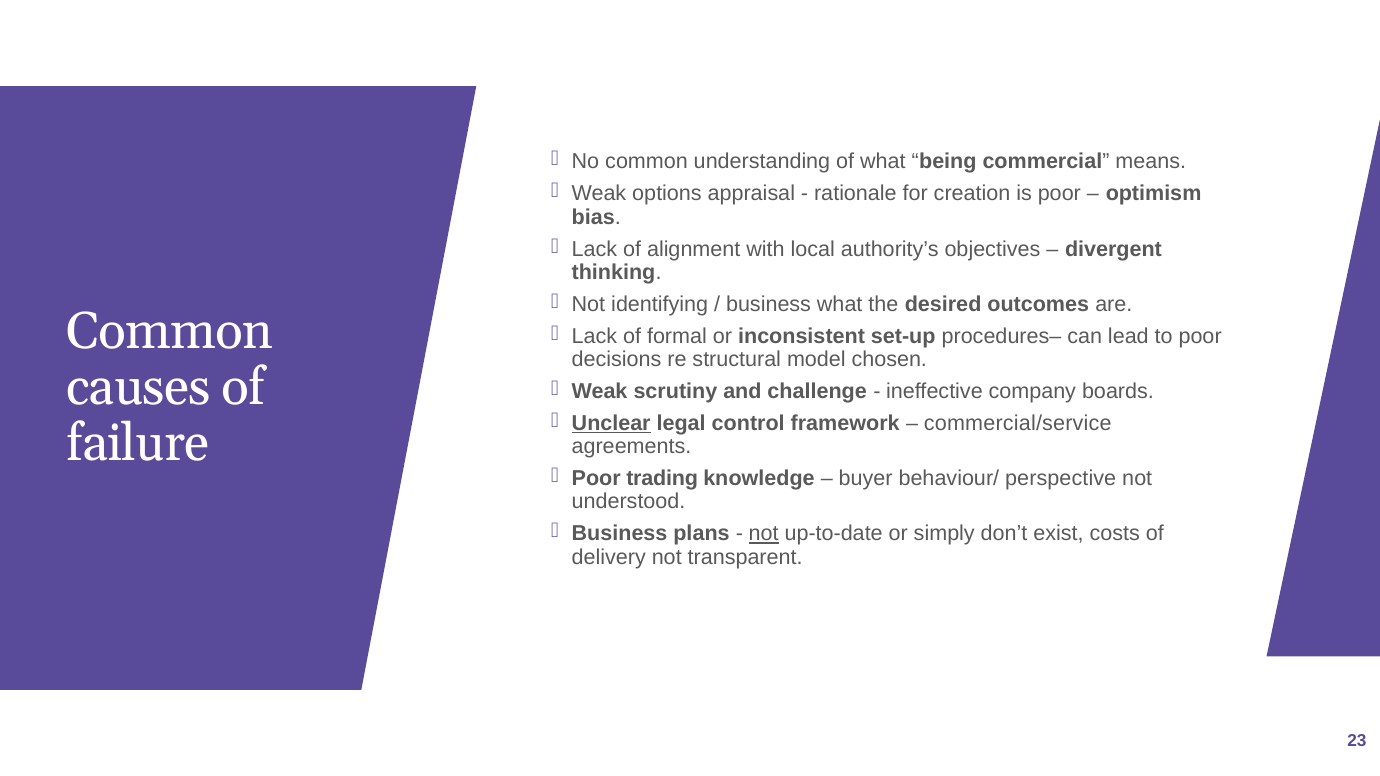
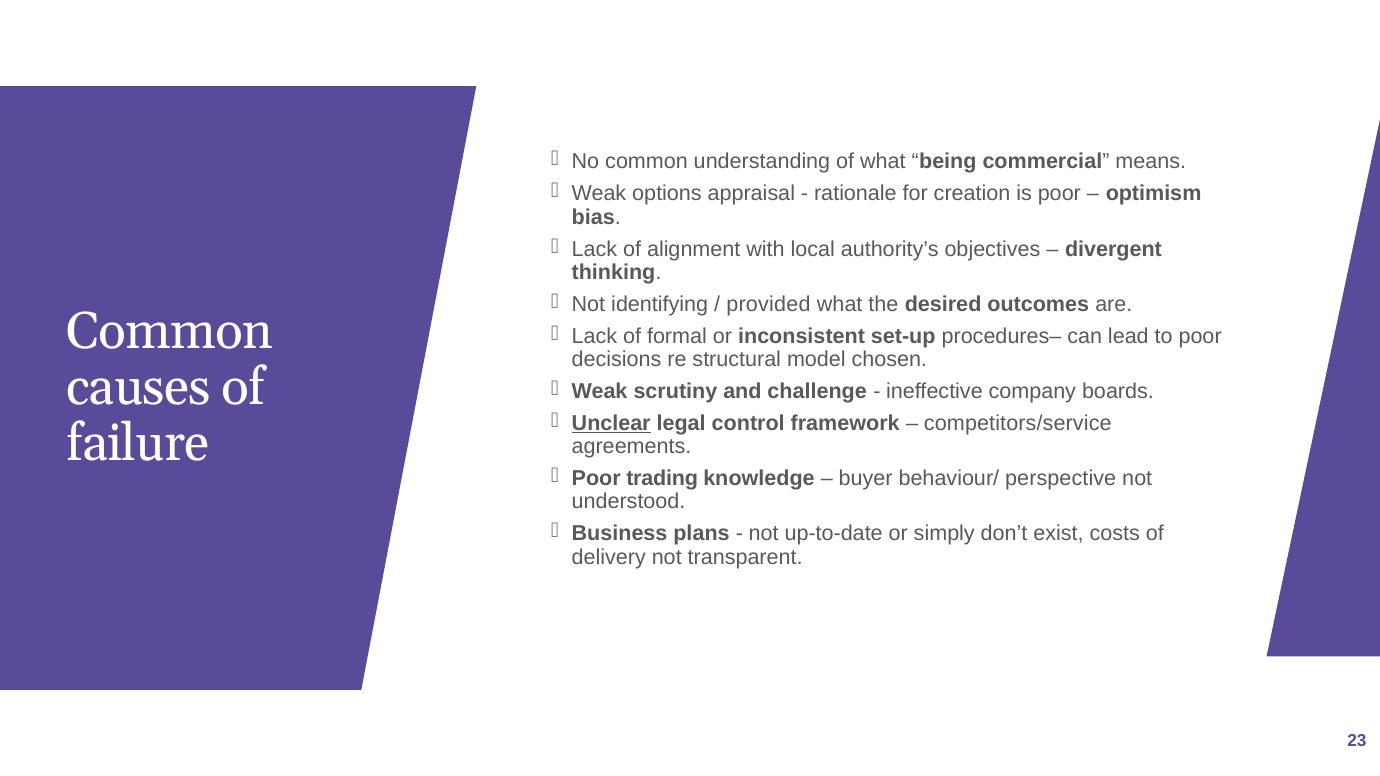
business: business -> provided (768, 304)
commercial/service: commercial/service -> competitors/service (1018, 423)
not underline: present -> none (764, 534)
